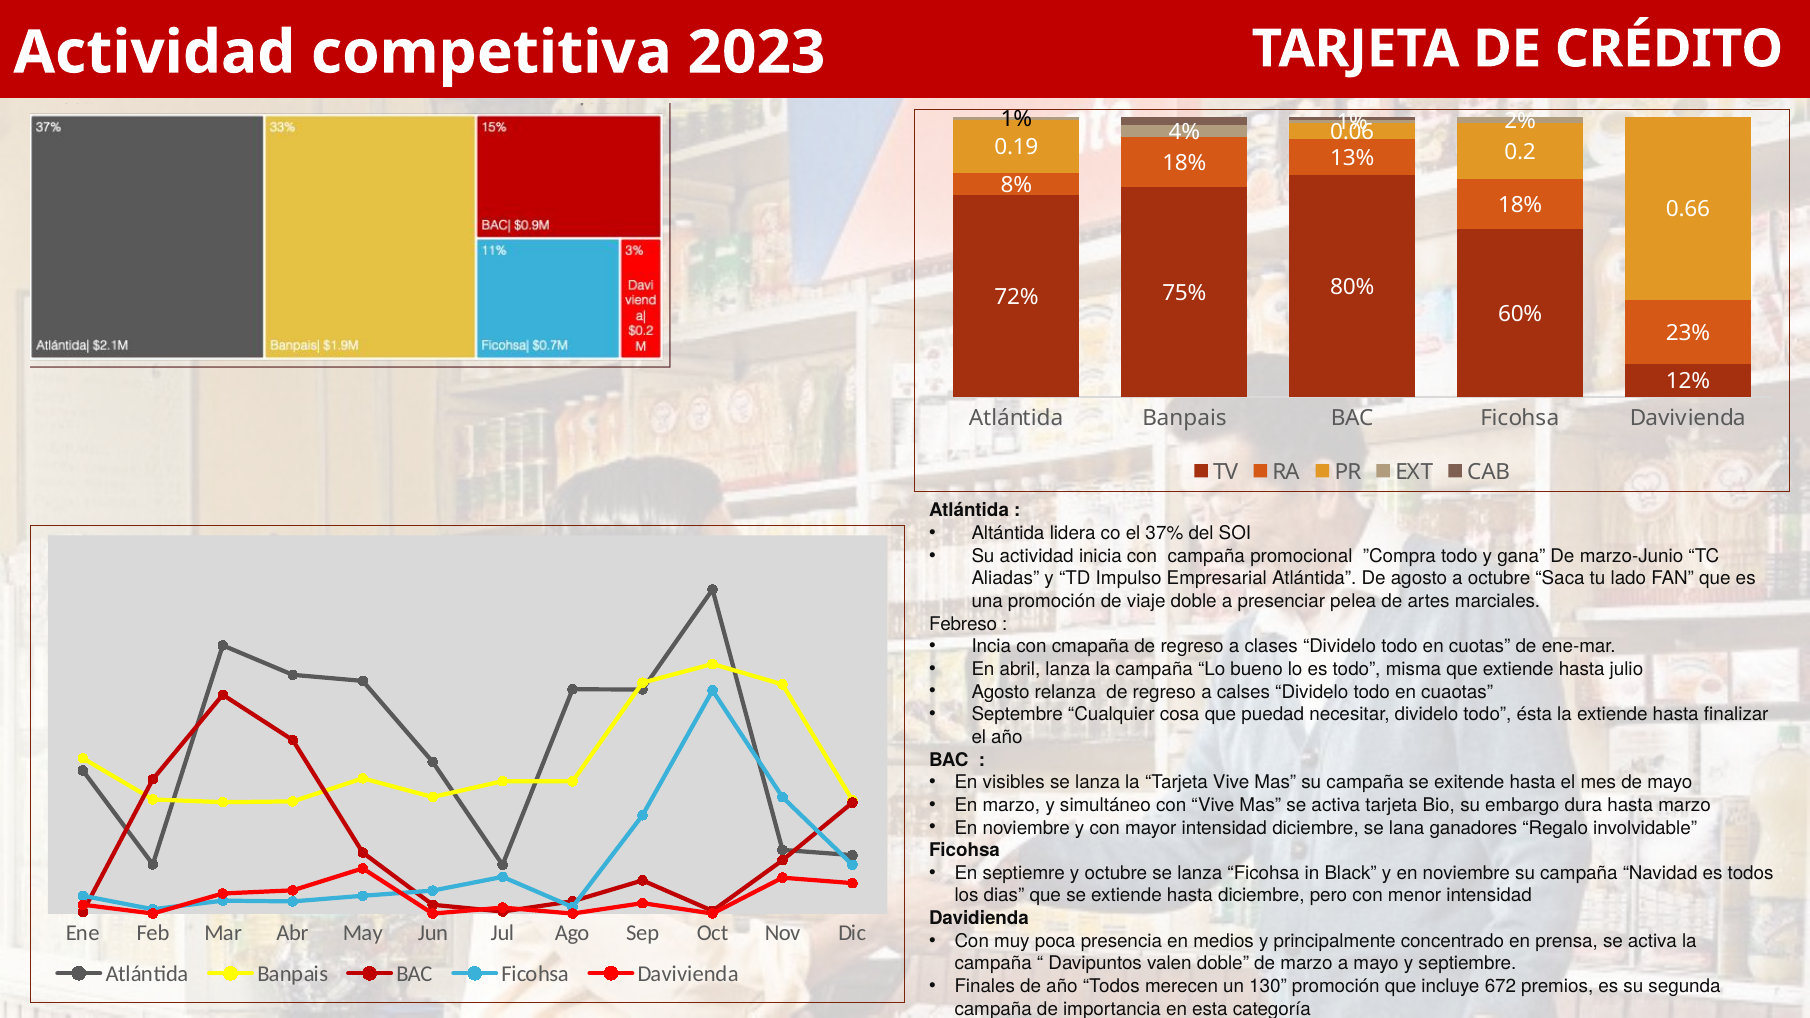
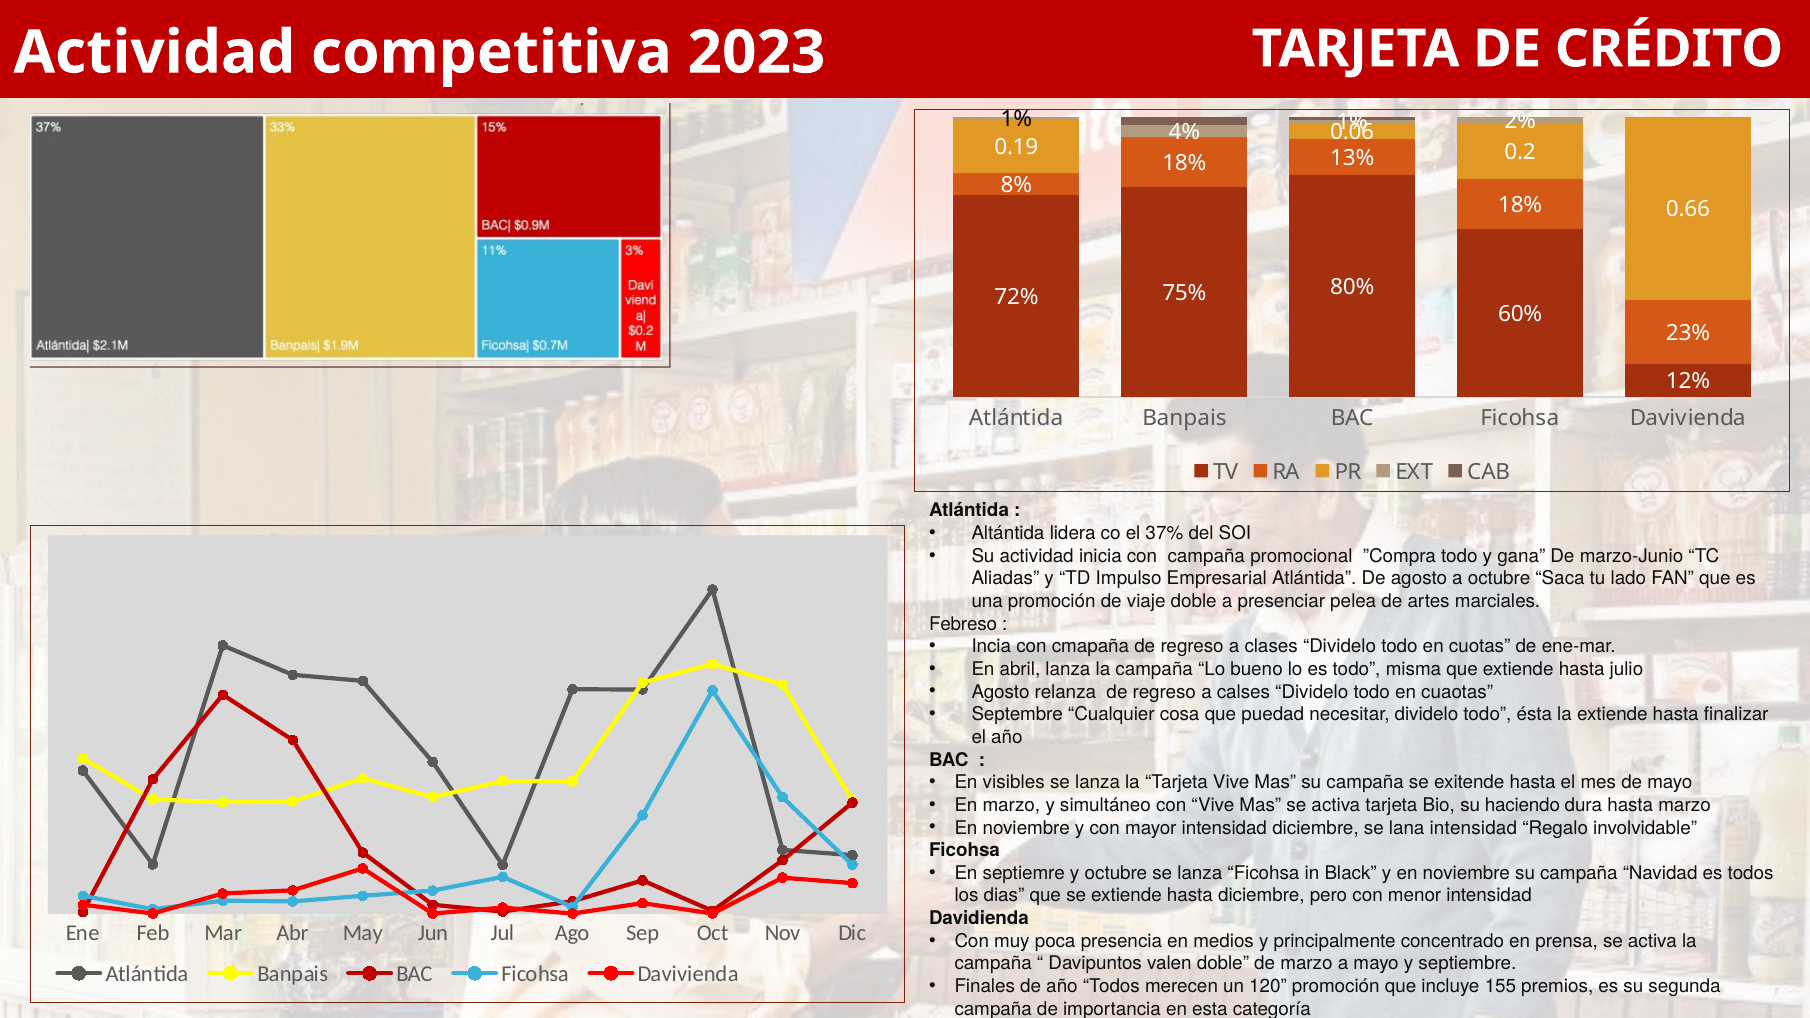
embargo: embargo -> haciendo (1522, 805)
lana ganadores: ganadores -> intensidad (1473, 828)
130: 130 -> 120 (1268, 987)
672: 672 -> 155 (1500, 987)
